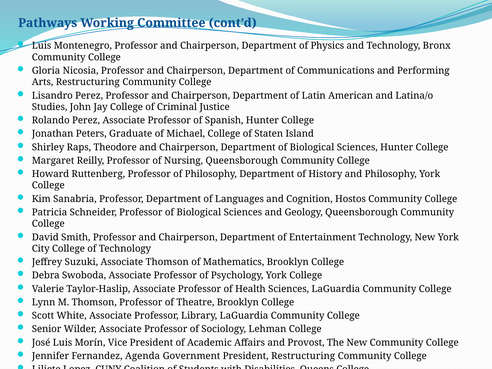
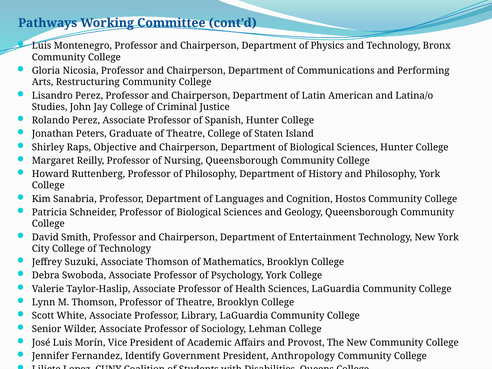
Michael: Michael -> Theatre (186, 134)
Theodore: Theodore -> Objective (115, 147)
Agenda: Agenda -> Identify (143, 356)
President Restructuring: Restructuring -> Anthropology (303, 356)
